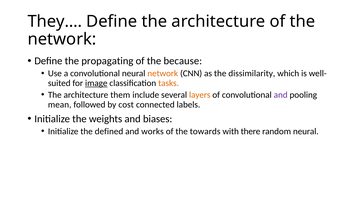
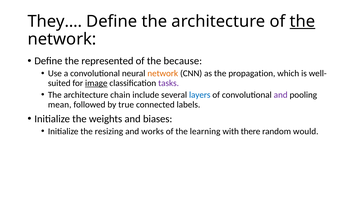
the underline: none -> present (302, 21)
propagating: propagating -> represented (107, 61)
dissimilarity: dissimilarity -> propagation (252, 74)
tasks colour: orange -> purple (169, 83)
them: them -> chain (120, 95)
layers colour: orange -> blue (200, 95)
cost: cost -> true (126, 105)
defined: defined -> resizing (109, 132)
towards: towards -> learning (205, 132)
random neural: neural -> would (306, 132)
